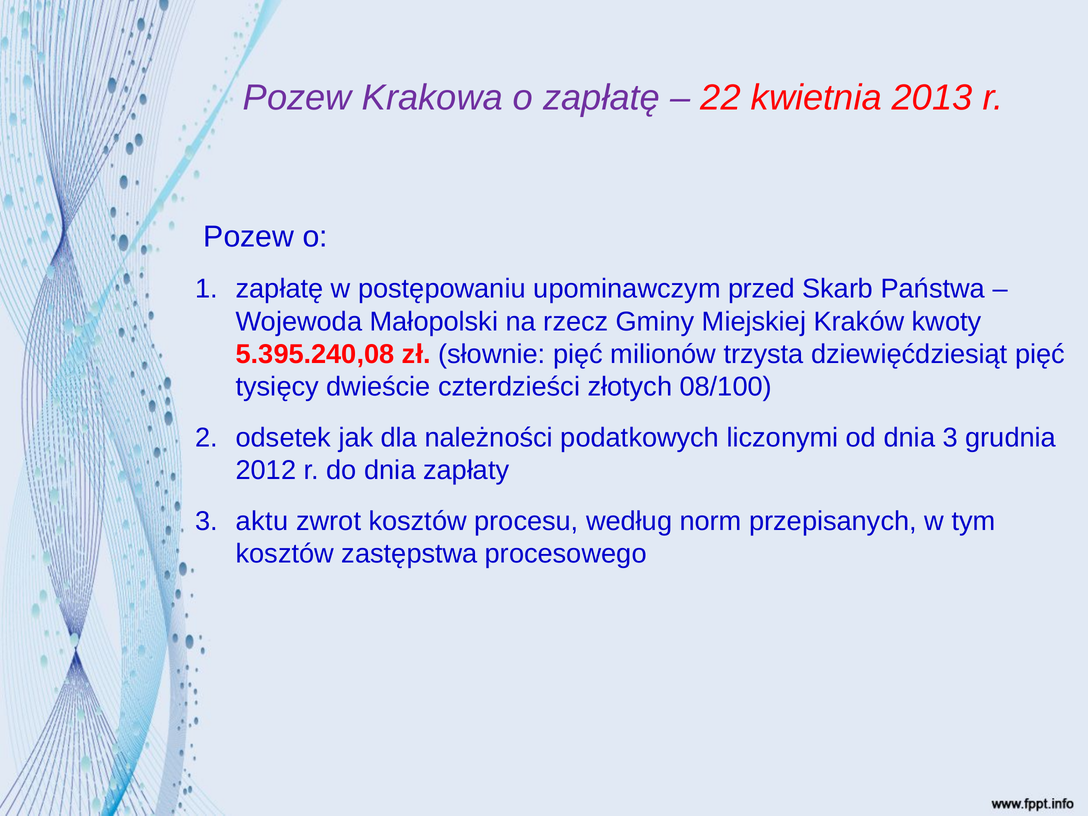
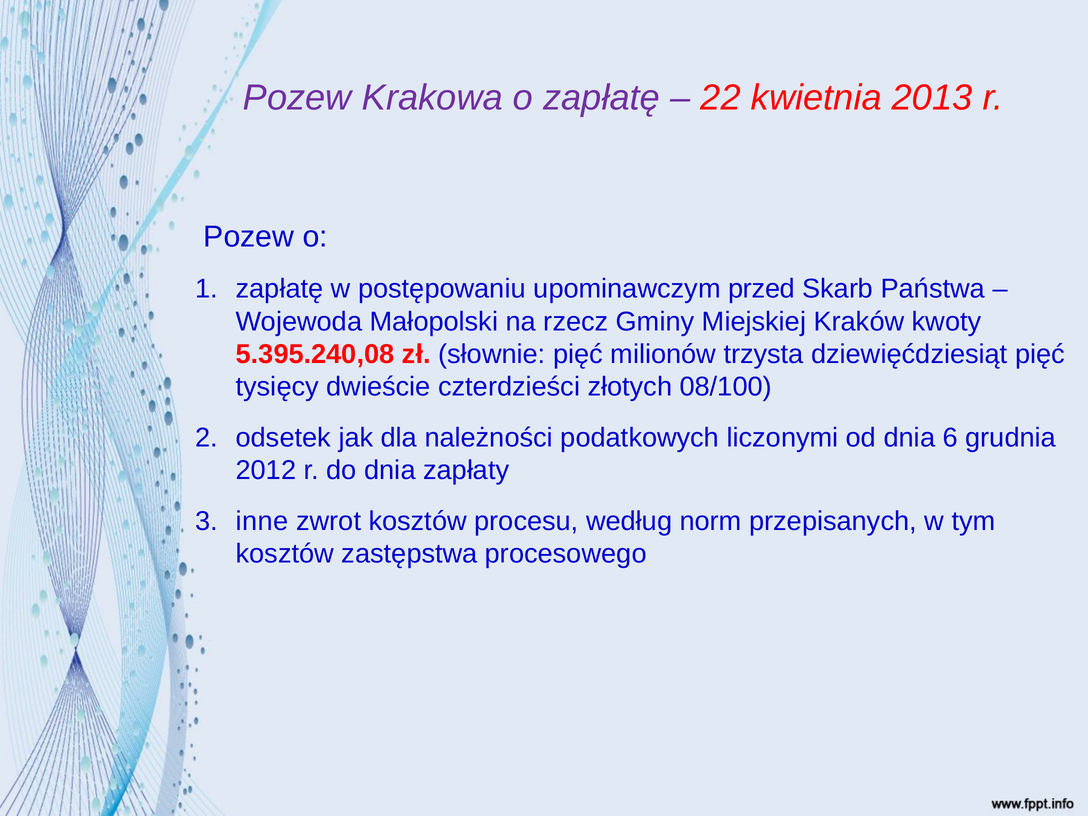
dnia 3: 3 -> 6 (950, 438)
aktu: aktu -> inne (262, 521)
